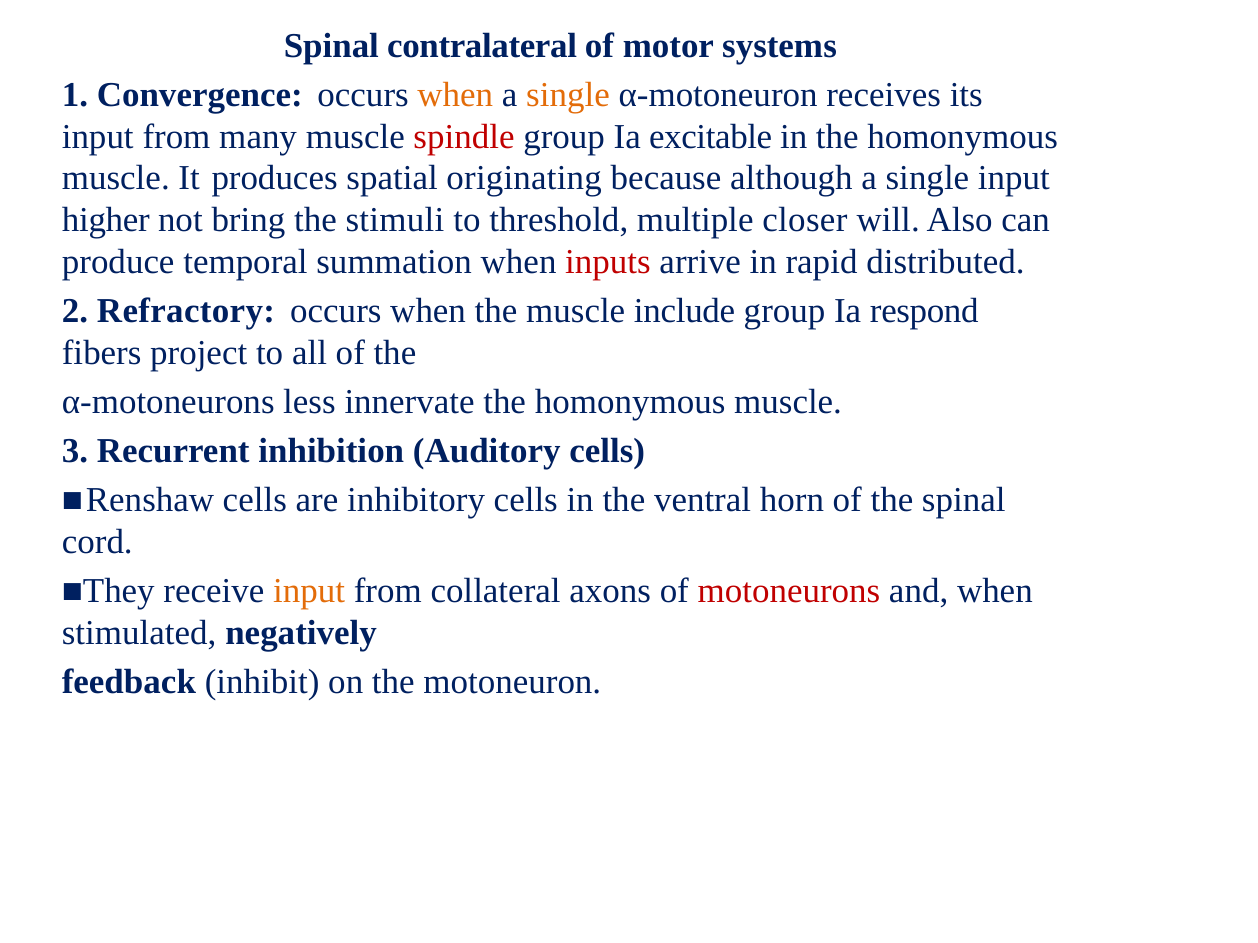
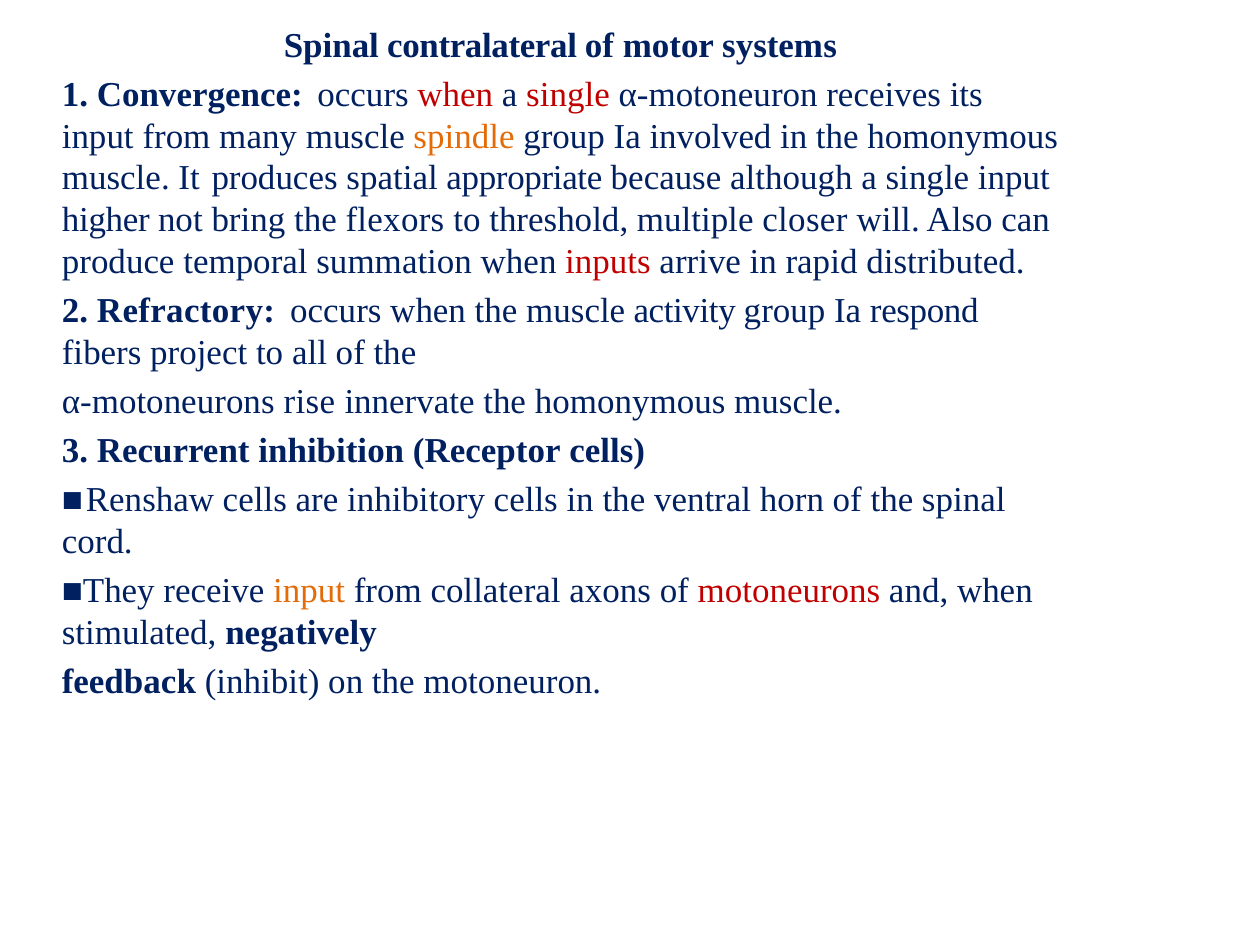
when colour: orange -> red (455, 95)
single colour: orange -> red (568, 95)
spindle colour: red -> orange (464, 137)
excitable: excitable -> involved (710, 137)
originating: originating -> appropriate (524, 178)
stimuli: stimuli -> flexors (395, 220)
include: include -> activity (685, 311)
less: less -> rise (309, 402)
Auditory: Auditory -> Receptor (487, 451)
